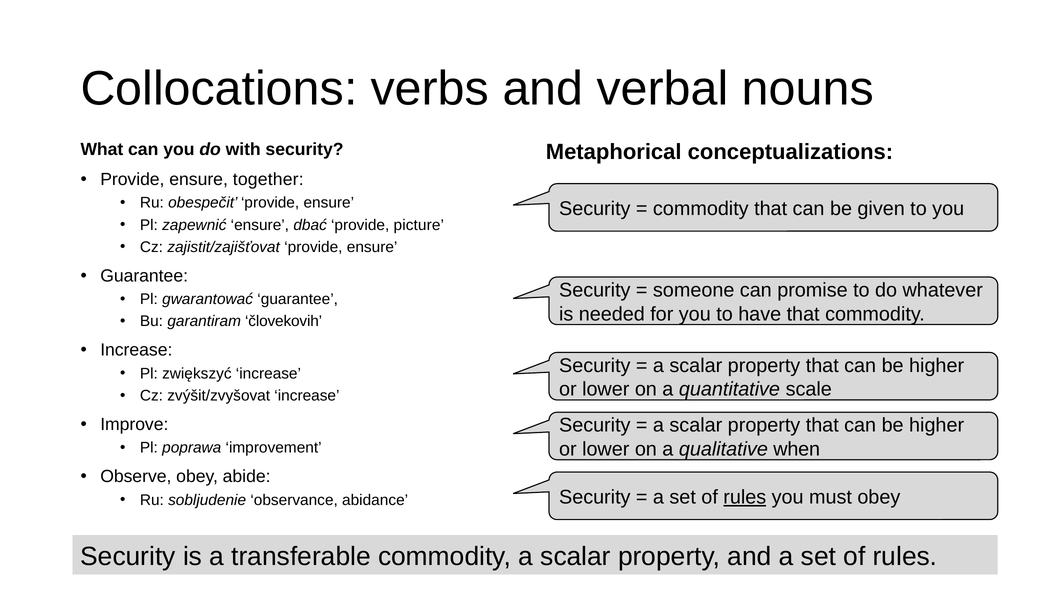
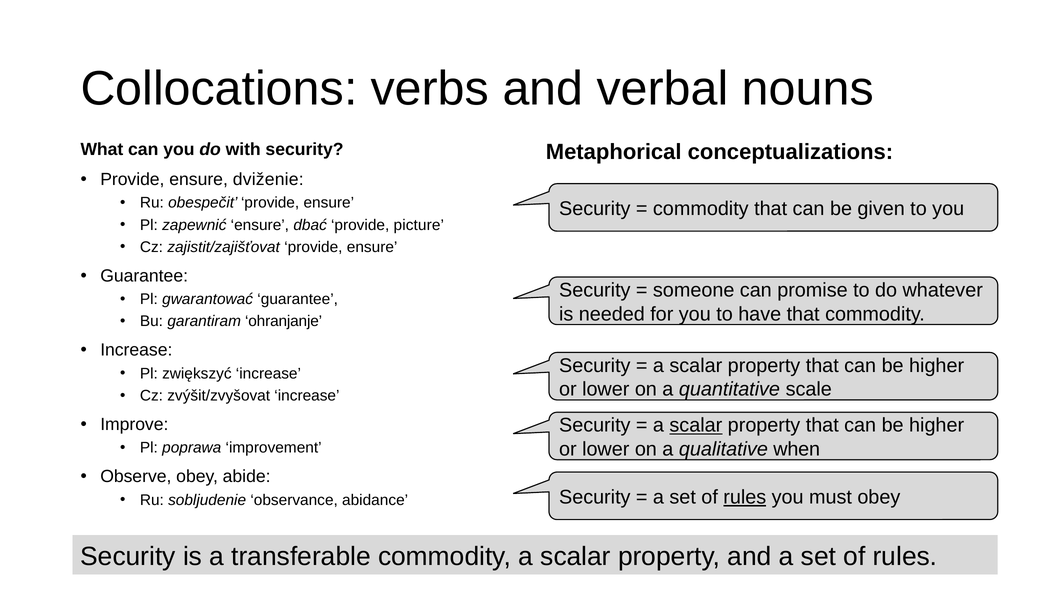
together: together -> dviženie (268, 180)
človekovih: človekovih -> ohranjanje (284, 321)
scalar underline: none -> present (696, 425)
